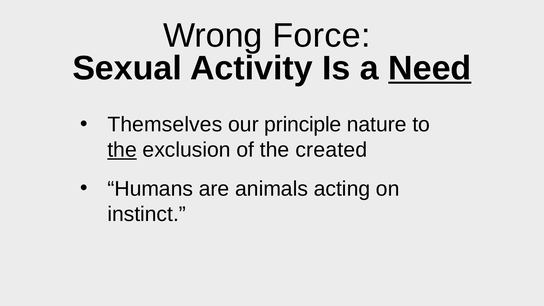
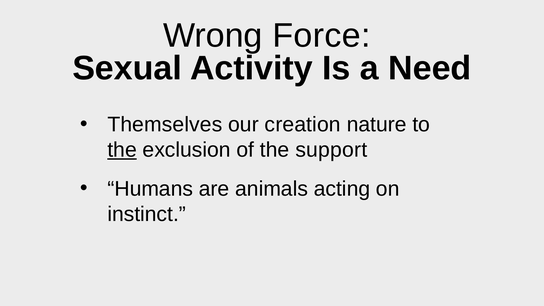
Need underline: present -> none (430, 68)
principle: principle -> creation (303, 125)
created: created -> support (331, 150)
